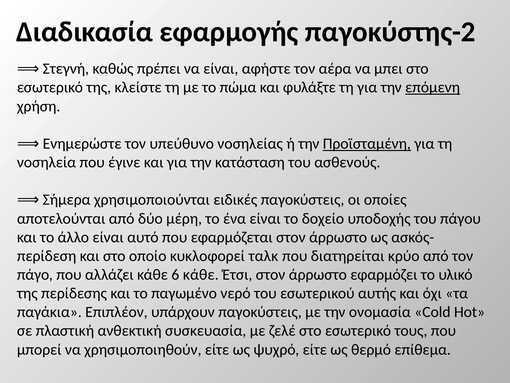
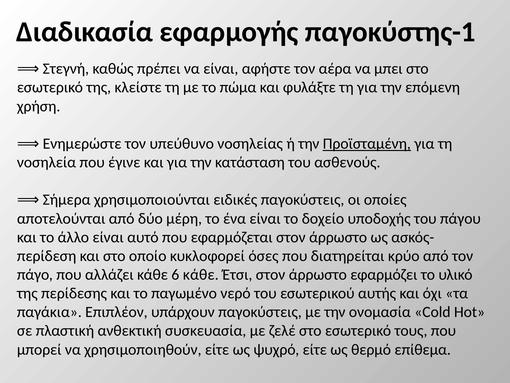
παγοκύστης-2: παγοκύστης-2 -> παγοκύστης-1 (390, 32)
επόμενη underline: present -> none (433, 87)
ταλκ: ταλκ -> όσες (263, 256)
